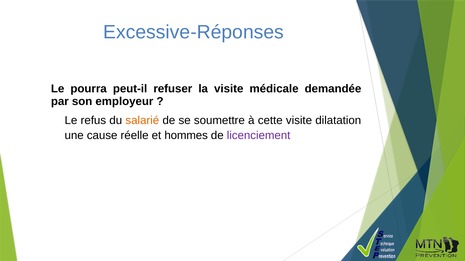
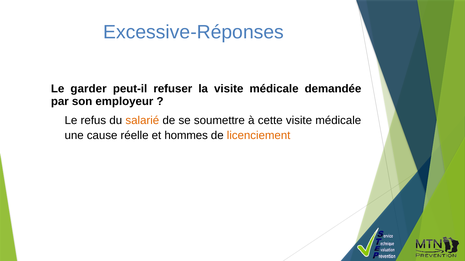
pourra: pourra -> garder (89, 89)
cette visite dilatation: dilatation -> médicale (338, 121)
licenciement colour: purple -> orange (259, 136)
